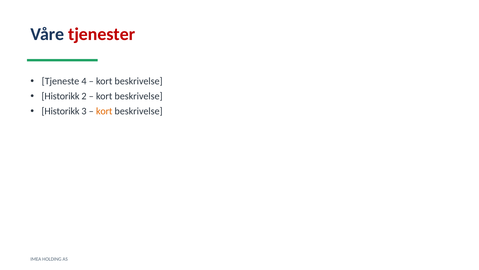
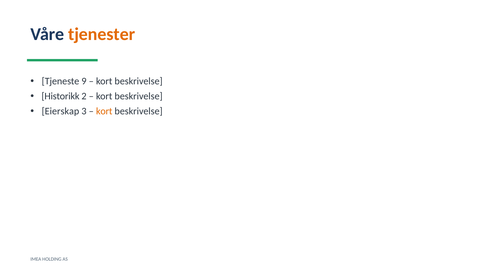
tjenester colour: red -> orange (102, 34)
4: 4 -> 9 (84, 81)
Historikk: Historikk -> Eierskap (60, 111)
